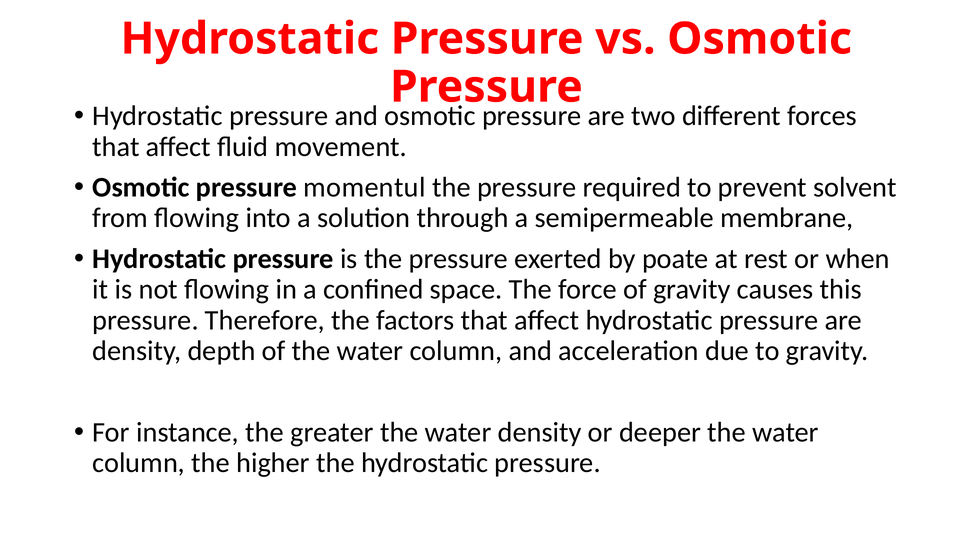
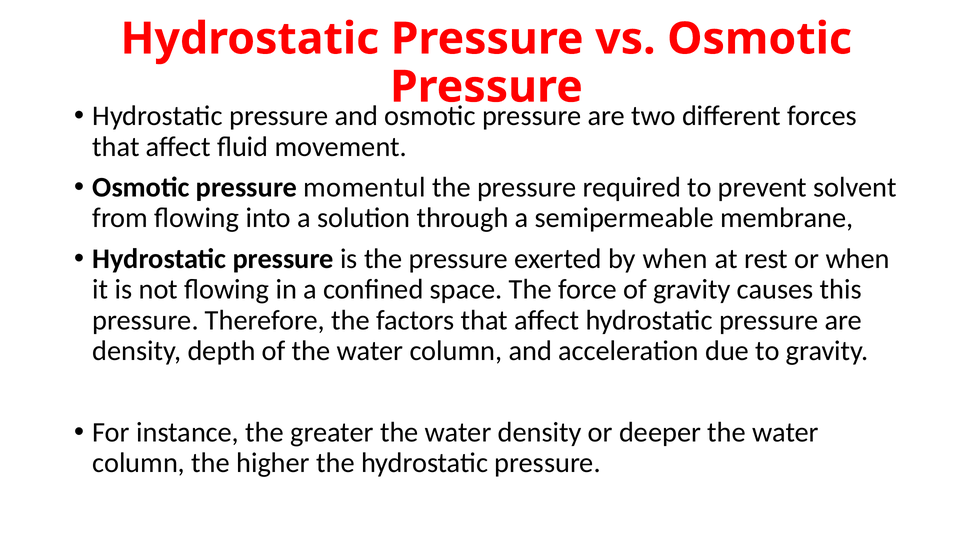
by poate: poate -> when (675, 259)
